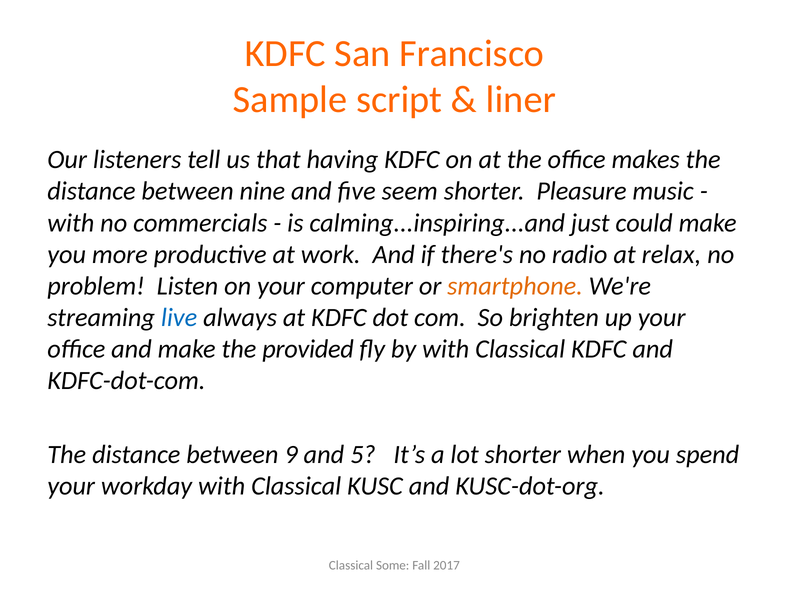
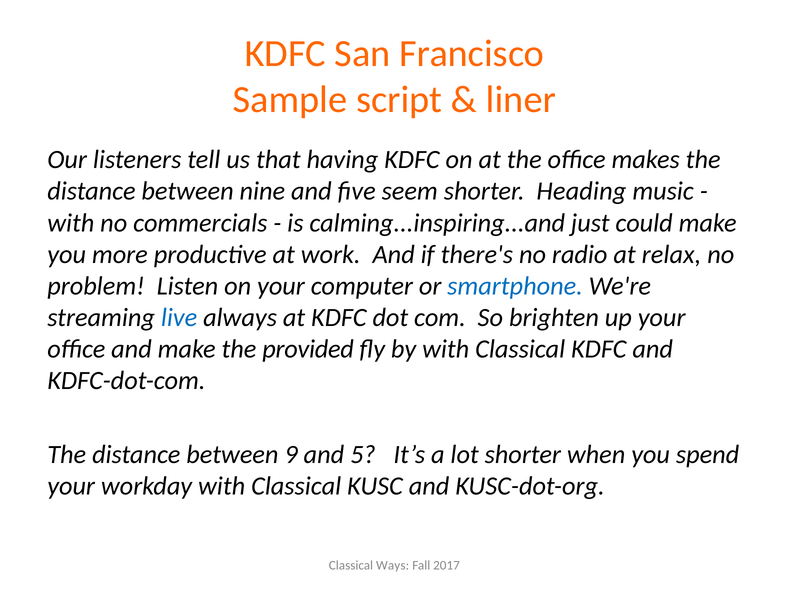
Pleasure: Pleasure -> Heading (581, 191)
smartphone colour: orange -> blue (515, 286)
Some: Some -> Ways (393, 565)
